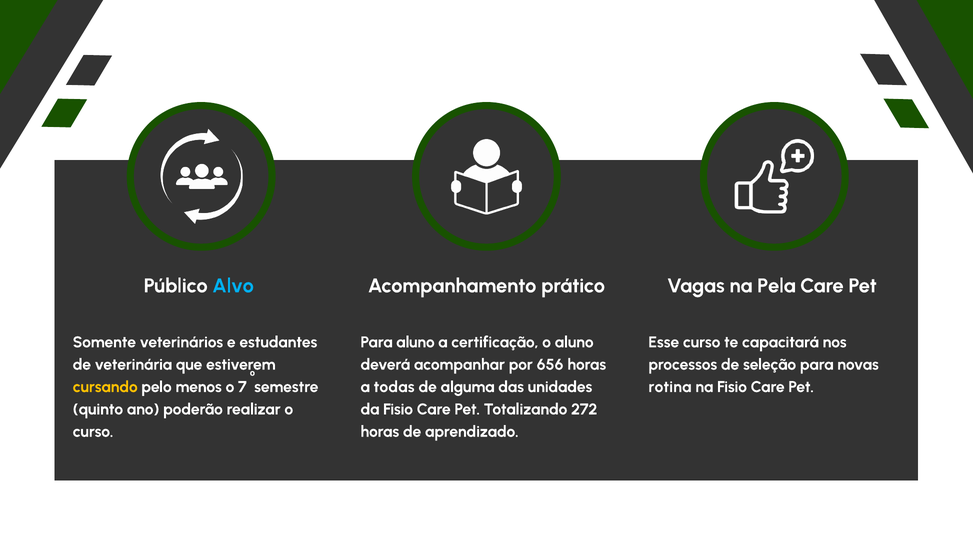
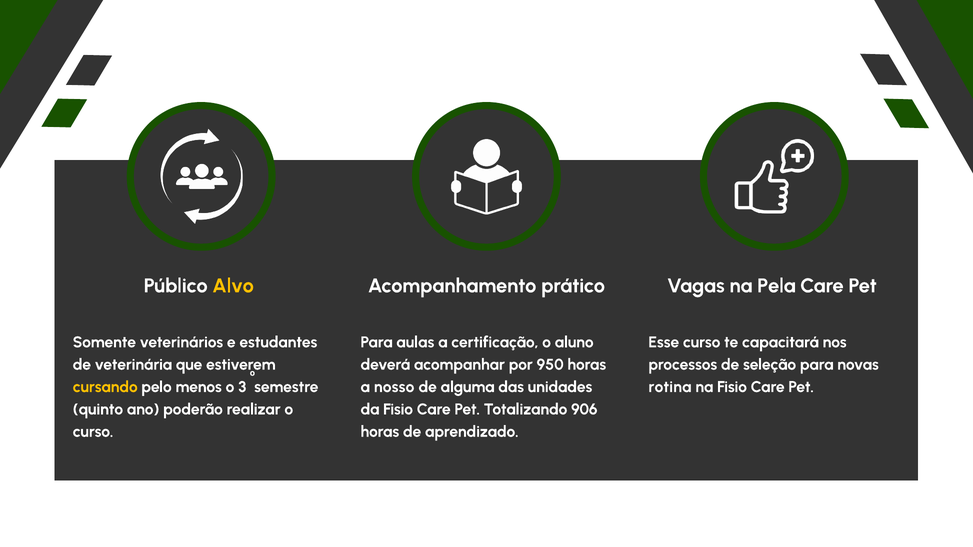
Alvo colour: light blue -> yellow (233, 286)
Para aluno: aluno -> aulas (415, 342)
656: 656 -> 950 (550, 365)
7: 7 -> 3 (242, 387)
todas: todas -> nosso (394, 387)
272: 272 -> 906 (584, 410)
